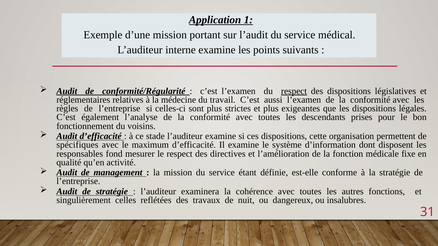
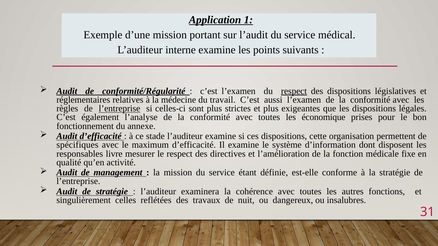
l’entreprise underline: none -> present (119, 109)
descendants: descendants -> économique (324, 117)
voisins: voisins -> annexe (142, 126)
fond: fond -> livre (114, 154)
